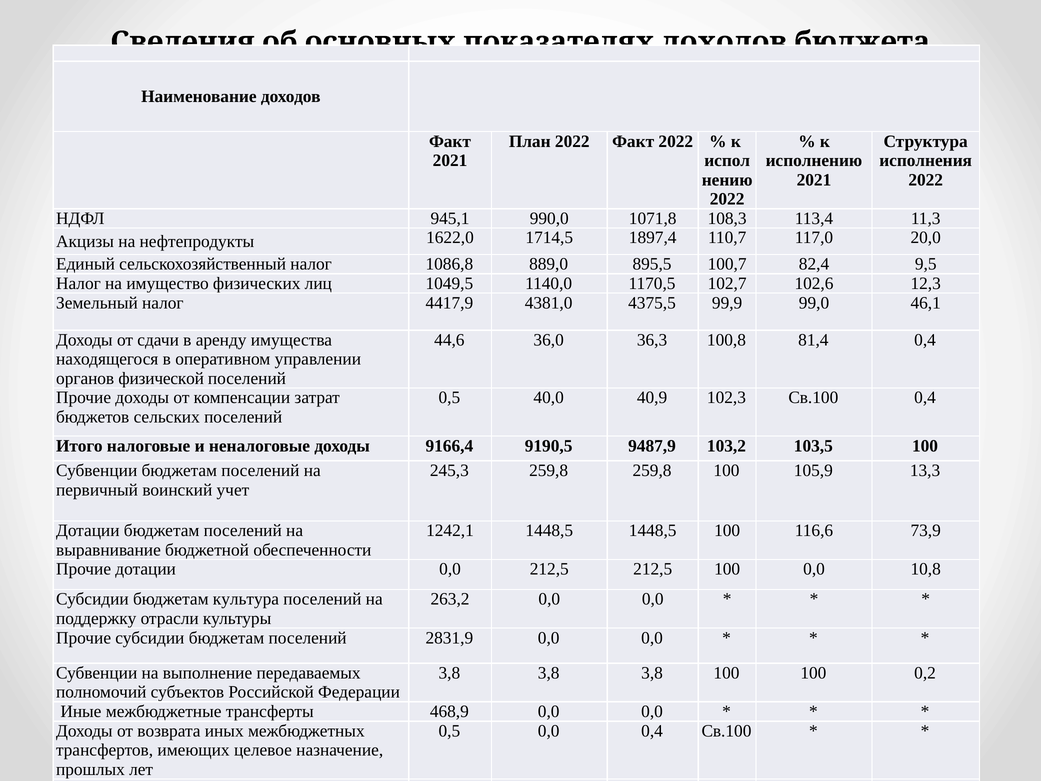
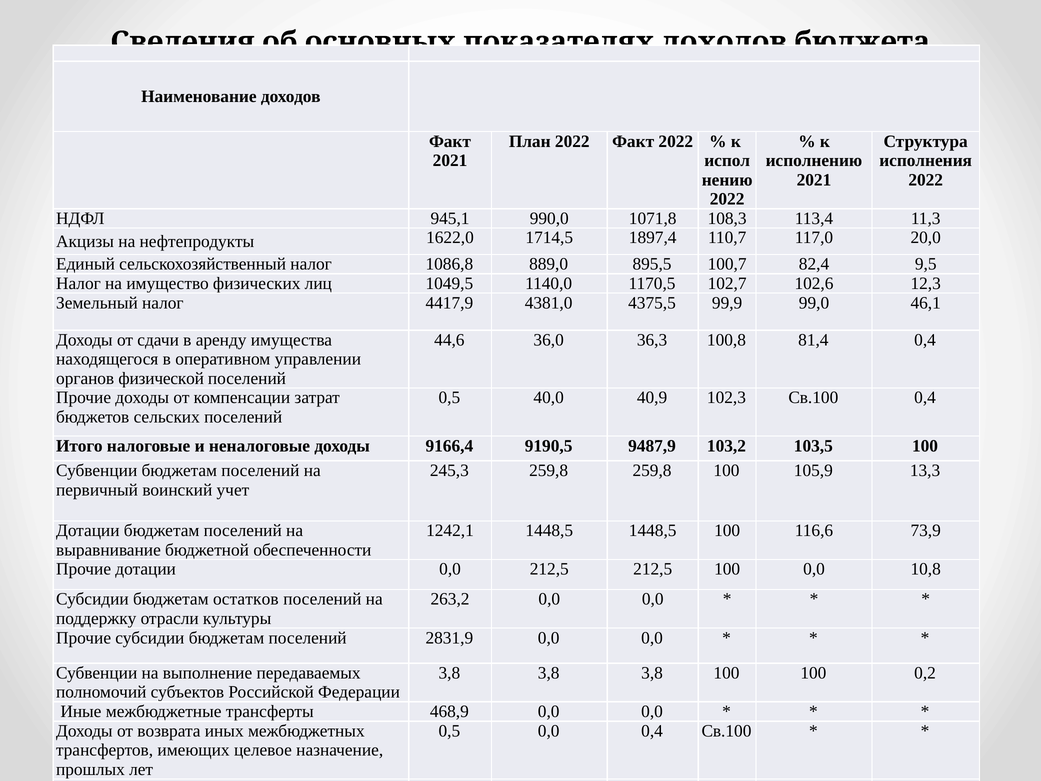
культура: культура -> остатков (246, 599)
